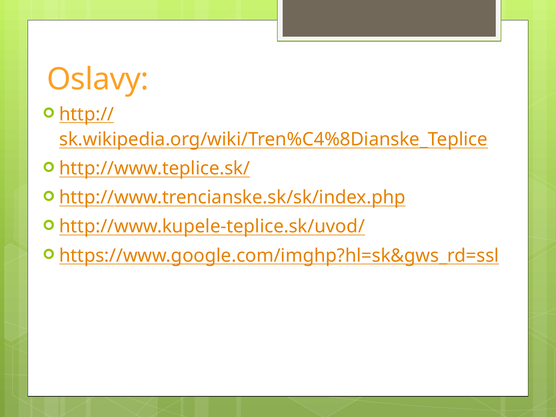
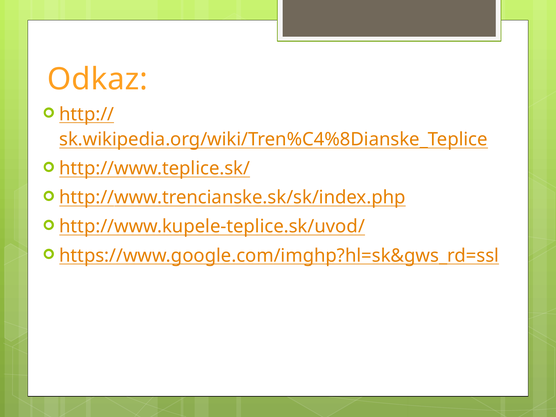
Oslavy: Oslavy -> Odkaz (98, 79)
